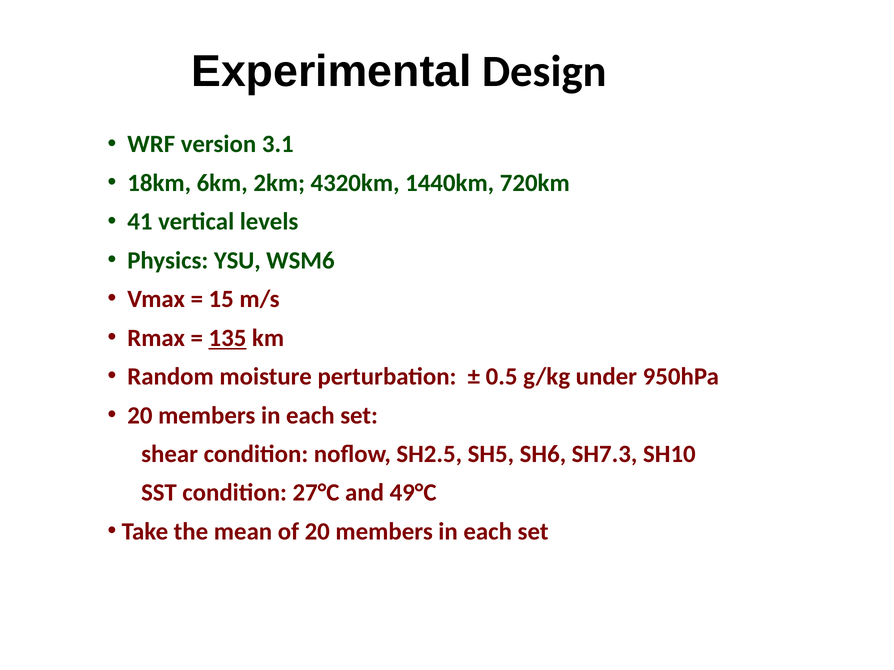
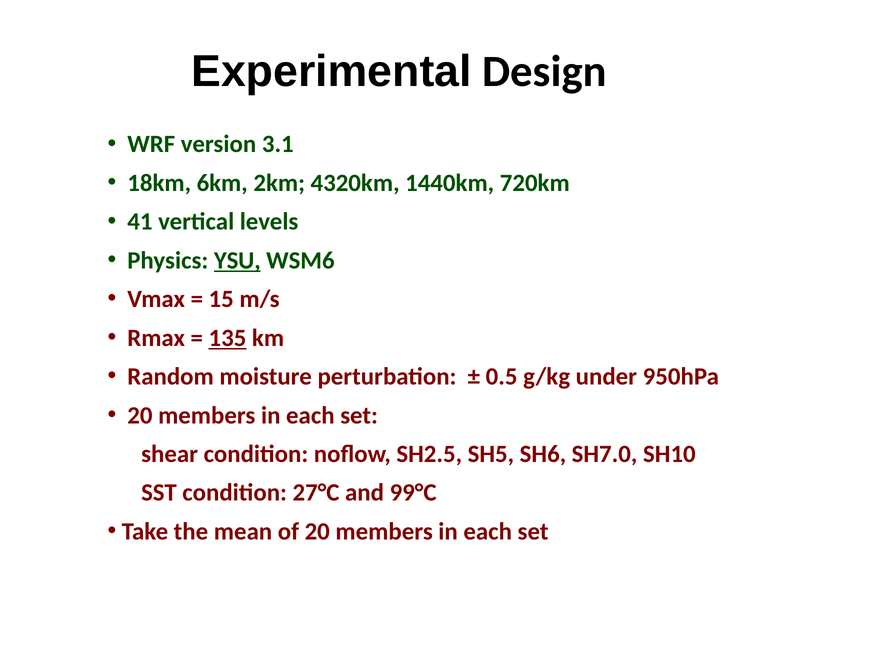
YSU underline: none -> present (237, 261)
SH7.3: SH7.3 -> SH7.0 (605, 454)
49°C: 49°C -> 99°C (413, 493)
